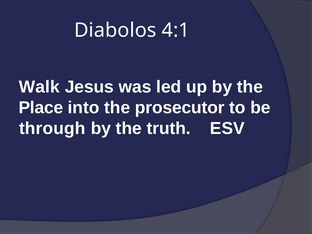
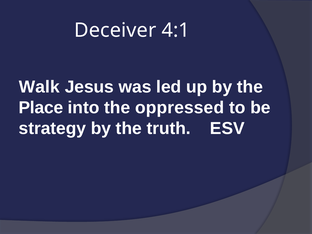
Diabolos: Diabolos -> Deceiver (115, 30)
prosecutor: prosecutor -> oppressed (180, 108)
through: through -> strategy (52, 128)
